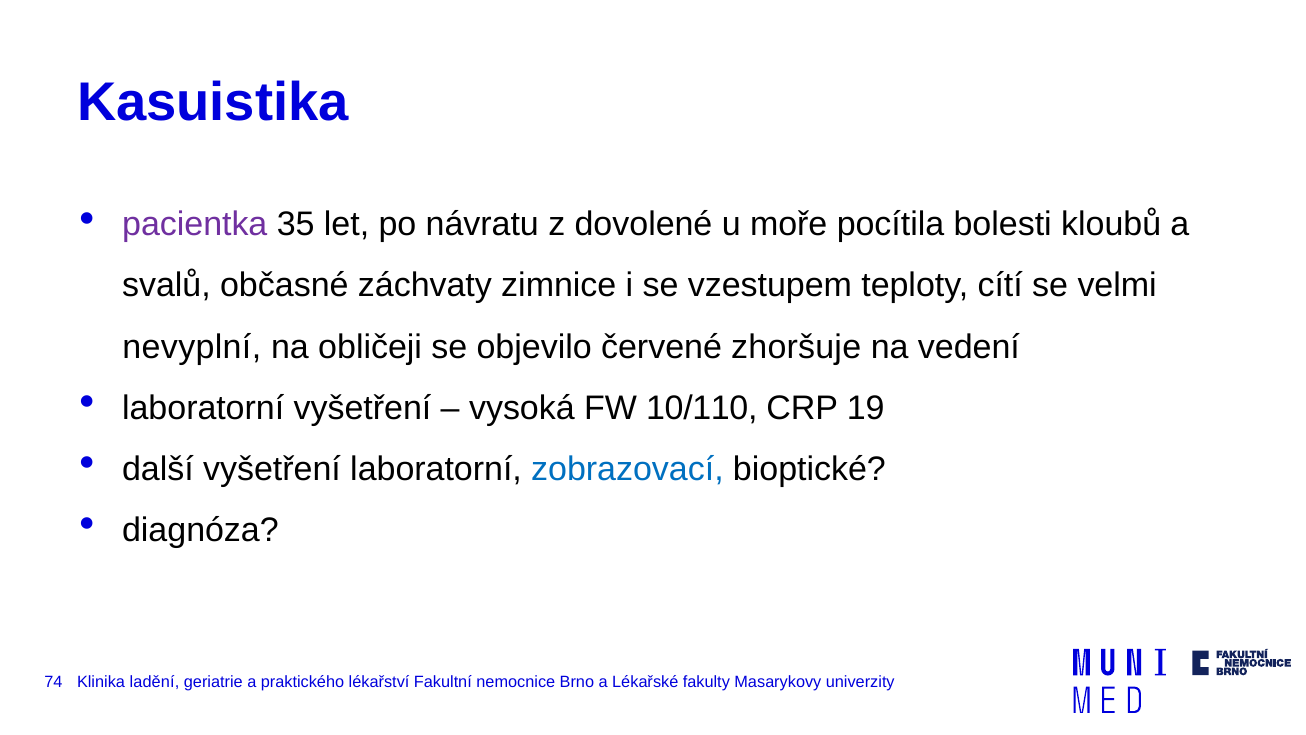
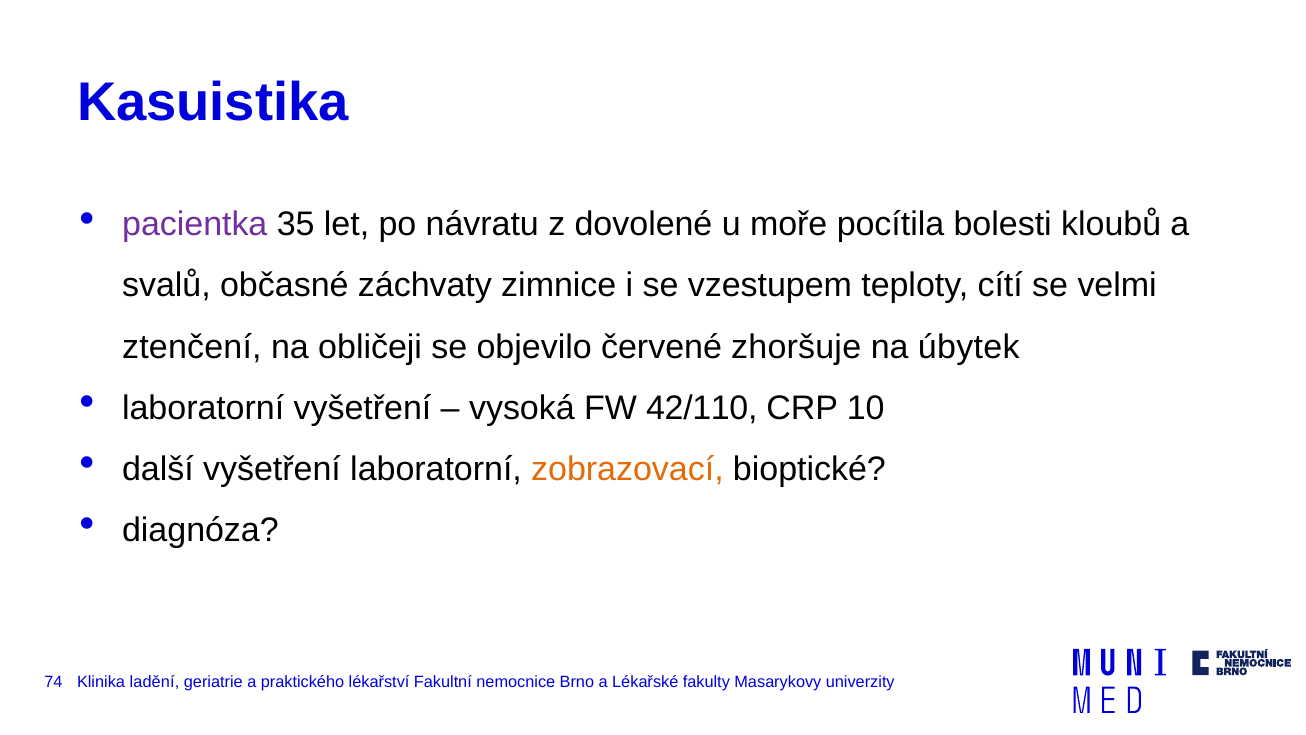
nevyplní: nevyplní -> ztenčení (192, 347)
vedení: vedení -> úbytek (969, 347)
10/110: 10/110 -> 42/110 (702, 408)
19: 19 -> 10 (866, 408)
zobrazovací colour: blue -> orange (627, 469)
